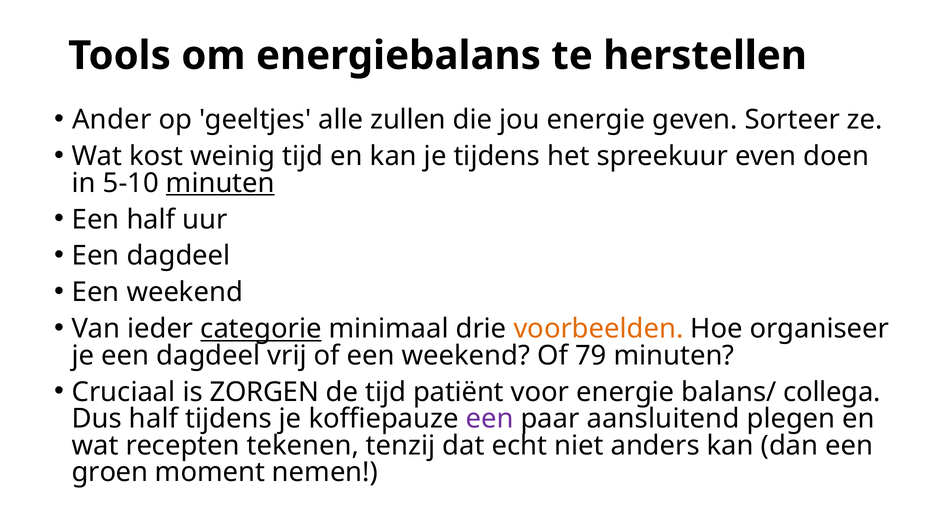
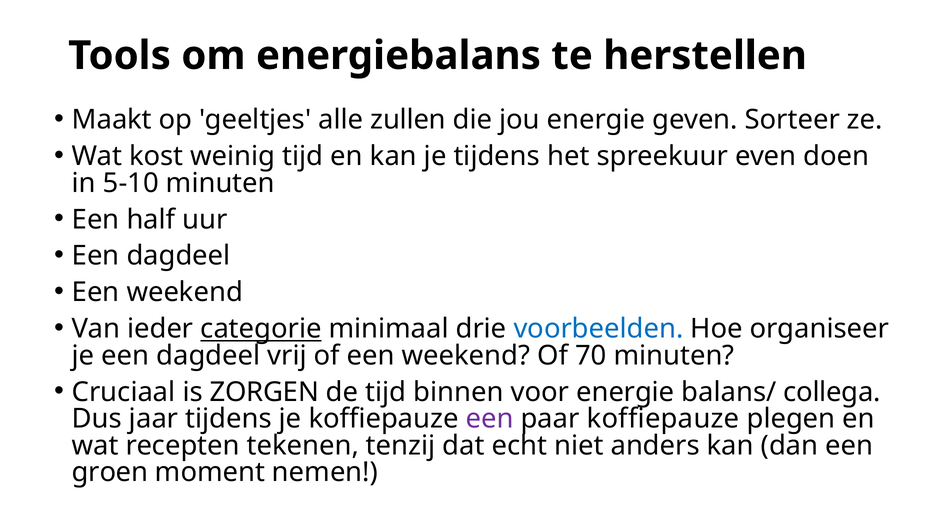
Ander: Ander -> Maakt (112, 120)
minuten underline: present -> none (220, 183)
voorbeelden colour: orange -> blue (598, 329)
79: 79 -> 70 (591, 356)
patiënt: patiënt -> binnen (458, 392)
Dus half: half -> jaar (154, 419)
paar aansluitend: aansluitend -> koffiepauze (663, 419)
